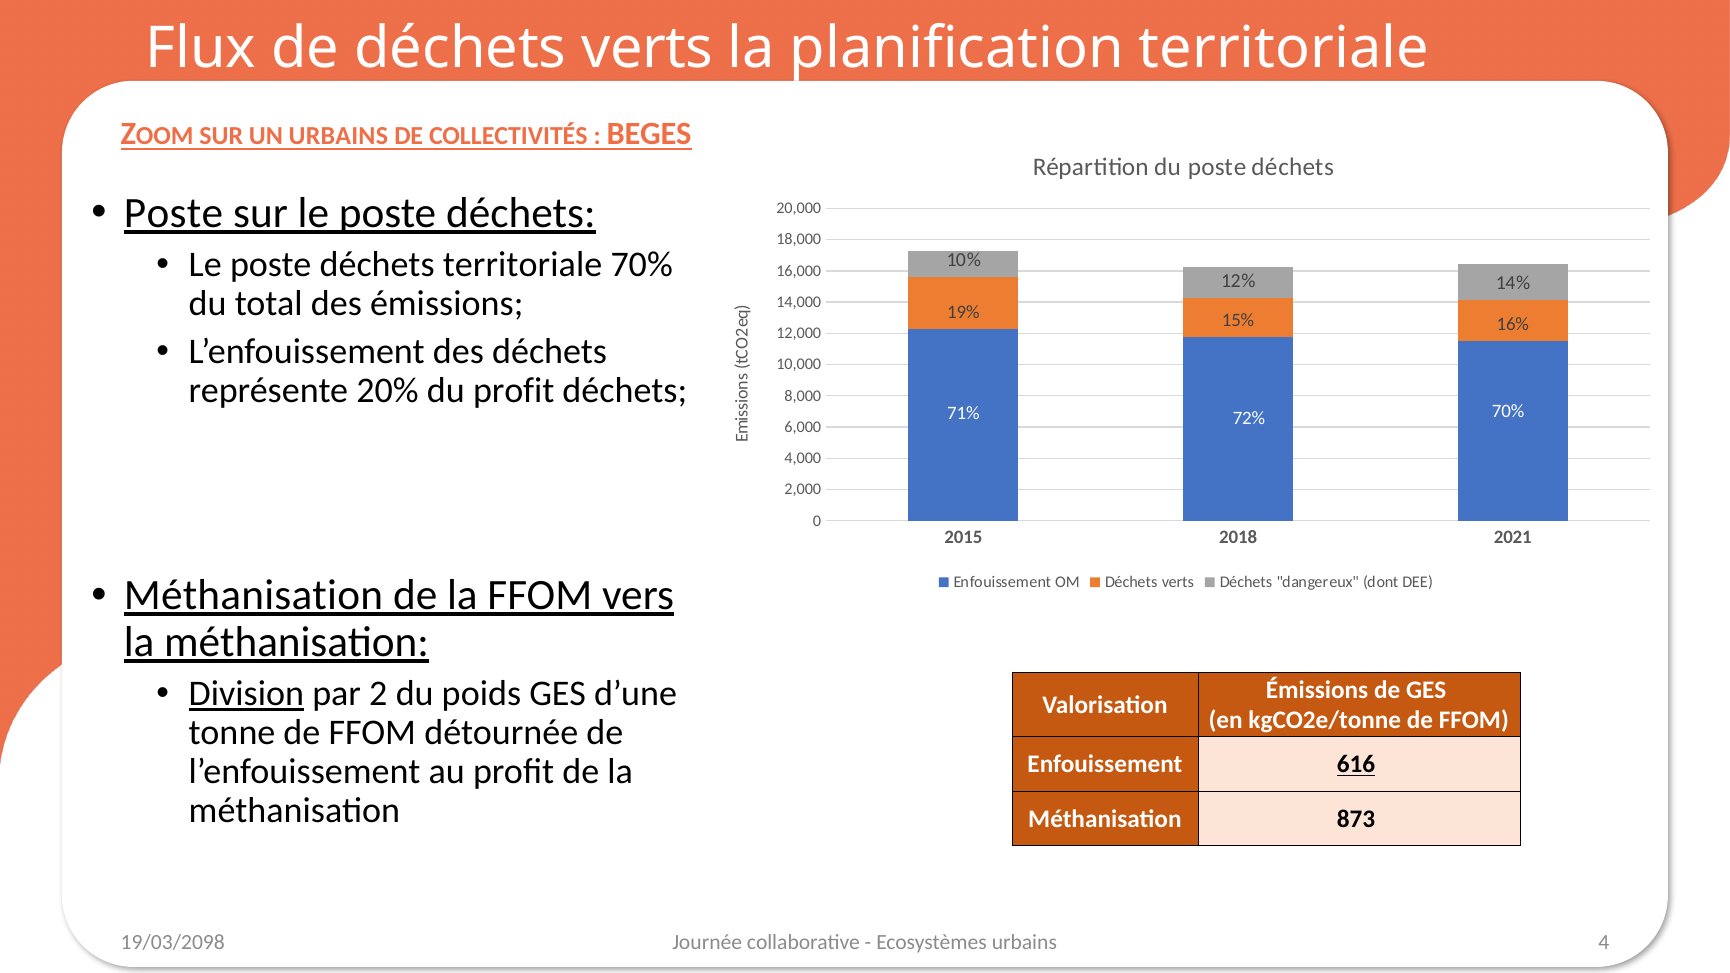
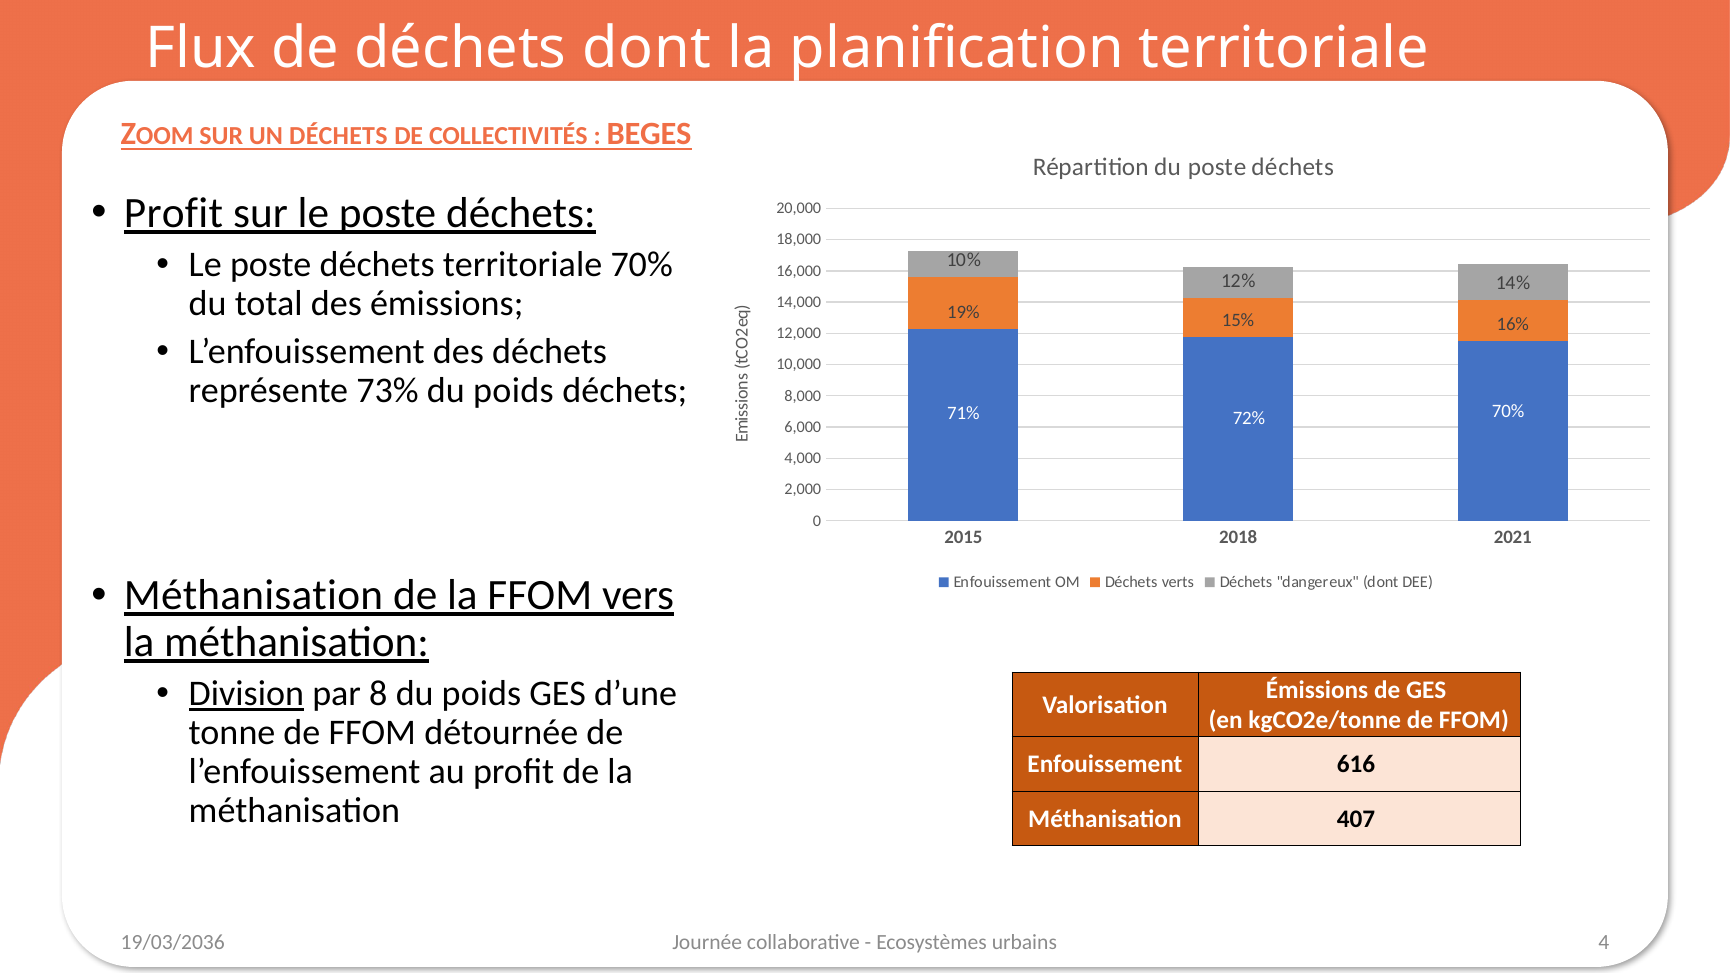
de déchets verts: verts -> dont (647, 48)
UN URBAINS: URBAINS -> DÉCHETS (338, 136)
Poste: Poste -> Profit (173, 213)
20%: 20% -> 73% (387, 391)
profit: profit -> poids (513, 391)
par 2: 2 -> 8 (378, 694)
616 underline: present -> none (1356, 765)
873: 873 -> 407 (1356, 819)
19/03/2098: 19/03/2098 -> 19/03/2036 (173, 943)
